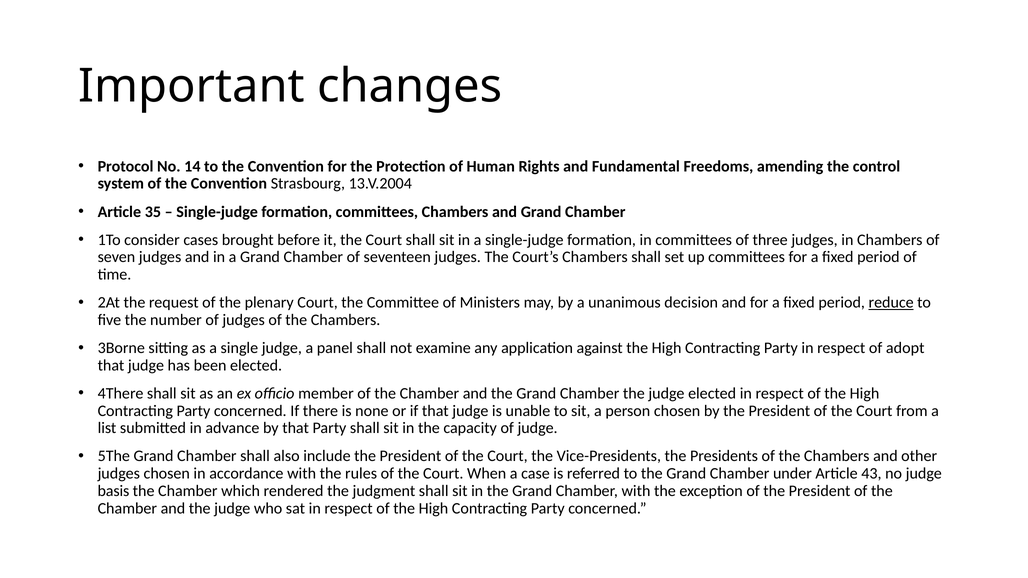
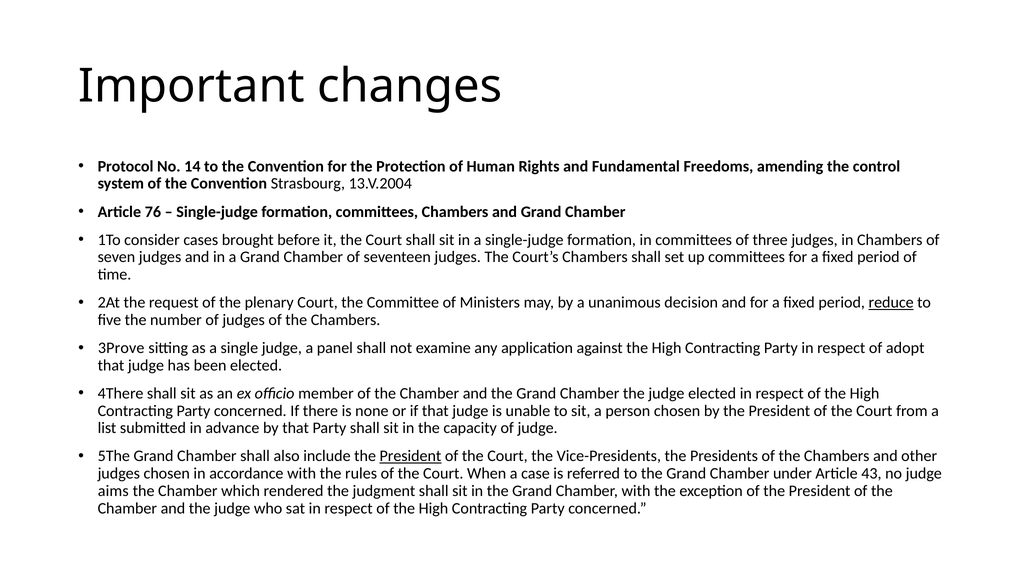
35: 35 -> 76 (153, 212)
3Borne: 3Borne -> 3Prove (121, 348)
President underline: none -> present (410, 456)
basis: basis -> aims (113, 491)
